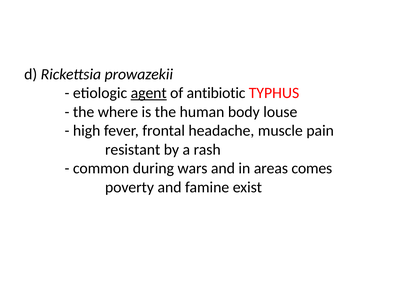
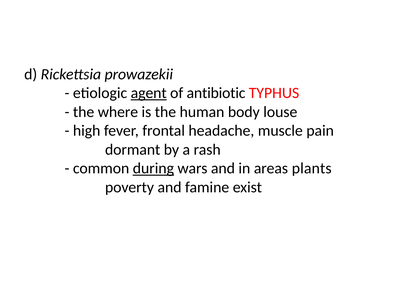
resistant: resistant -> dormant (133, 150)
during underline: none -> present (153, 168)
comes: comes -> plants (312, 168)
